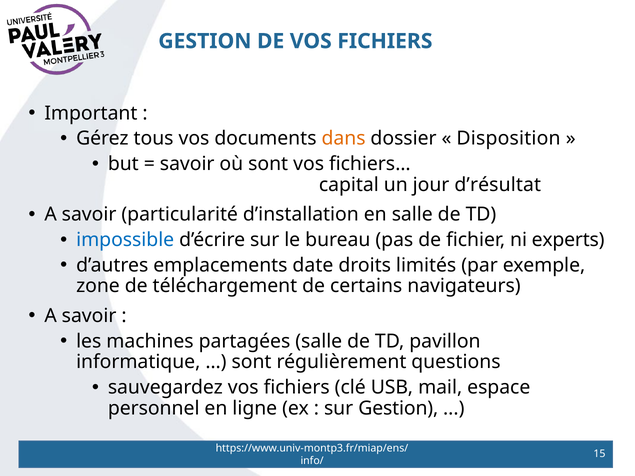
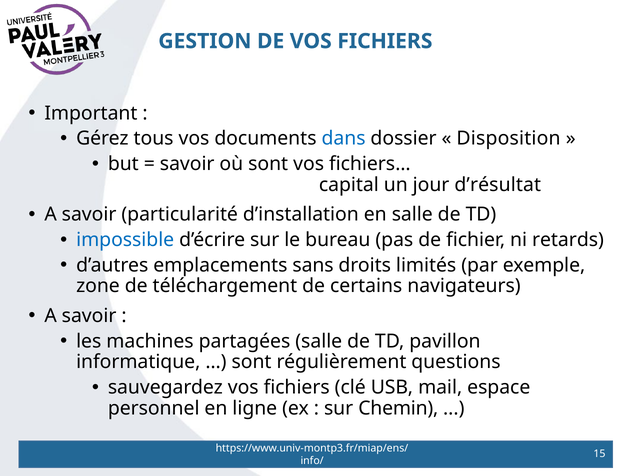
dans colour: orange -> blue (344, 139)
experts: experts -> retards (568, 240)
date: date -> sans (313, 265)
sur Gestion: Gestion -> Chemin (398, 408)
